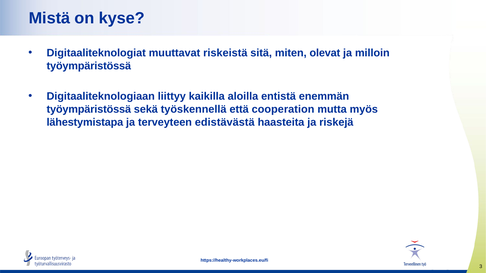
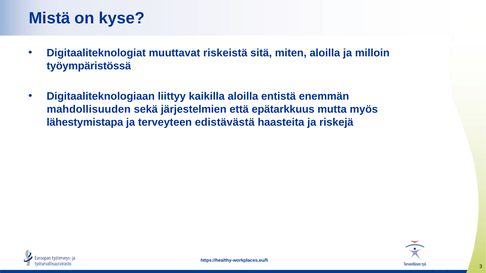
miten olevat: olevat -> aloilla (325, 53)
työympäristössä: työympäristössä -> mahdollisuuden (89, 109)
työskennellä: työskennellä -> järjestelmien (194, 109)
cooperation: cooperation -> epätarkkuus (283, 109)
